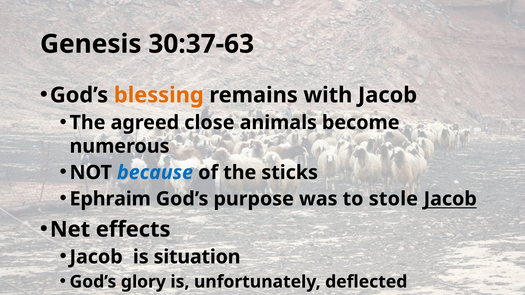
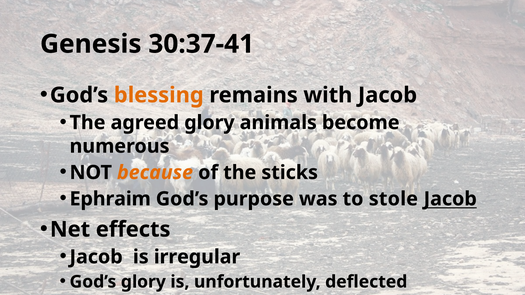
30:37-63: 30:37-63 -> 30:37-41 (201, 44)
agreed close: close -> glory (209, 123)
because colour: blue -> orange (155, 173)
situation: situation -> irregular (197, 257)
